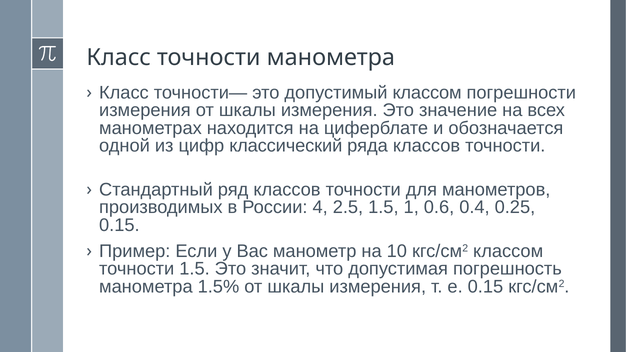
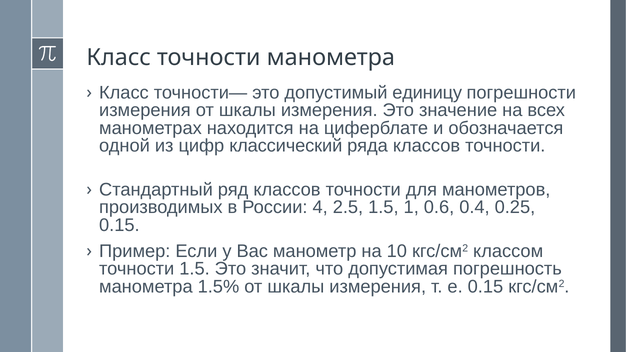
допустимый классом: классом -> единицу (427, 93)
